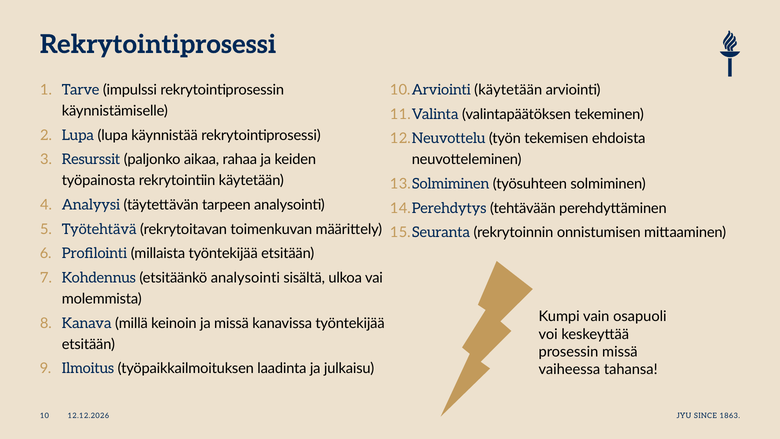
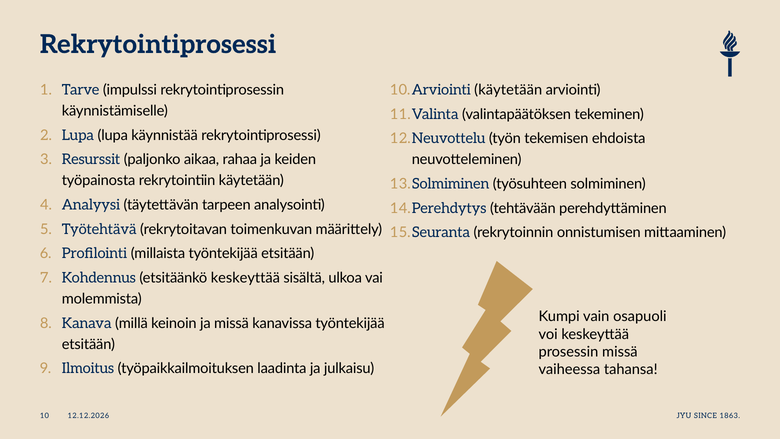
etsitäänkö analysointi: analysointi -> keskeyttää (245, 278)
